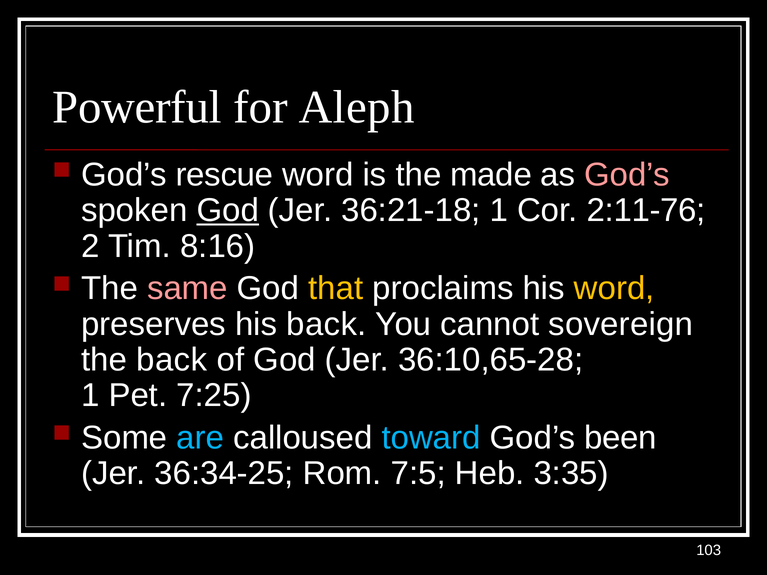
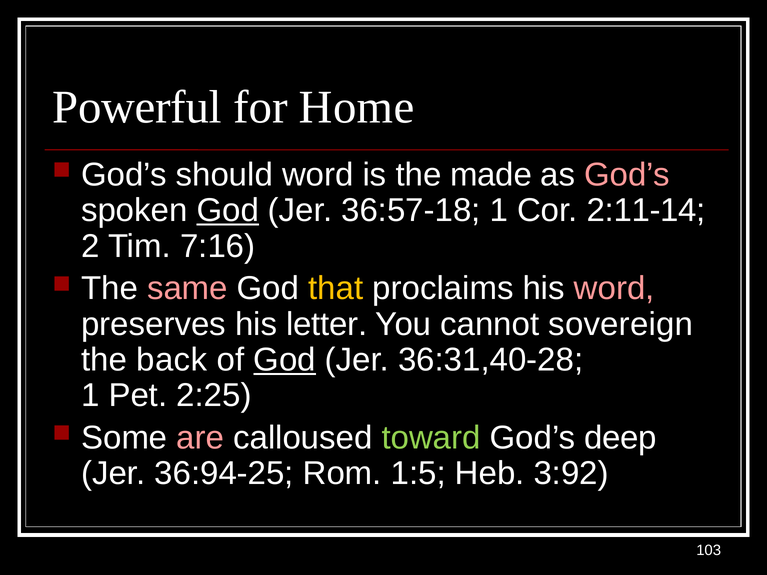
Aleph: Aleph -> Home (357, 107)
rescue: rescue -> should (224, 175)
36:21-18: 36:21-18 -> 36:57-18 (411, 211)
2:11-76: 2:11-76 -> 2:11-14 (646, 211)
8:16: 8:16 -> 7:16 (218, 246)
word colour: yellow -> pink (614, 289)
his back: back -> letter (327, 324)
God underline: none -> present (285, 360)
36:10,65-28: 36:10,65-28 -> 36:31,40-28 (491, 360)
7:25: 7:25 -> 2:25 (214, 396)
are colour: light blue -> pink (200, 438)
toward colour: light blue -> light green (431, 438)
been: been -> deep (620, 438)
36:34-25: 36:34-25 -> 36:94-25 (224, 474)
7:5: 7:5 -> 1:5 (418, 474)
3:35: 3:35 -> 3:92 (571, 474)
